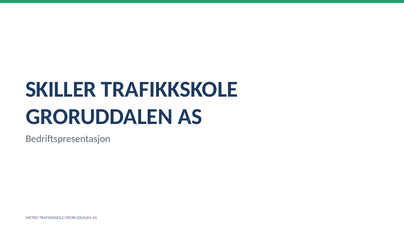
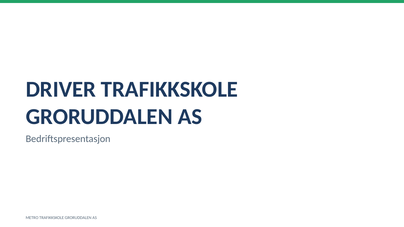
SKILLER: SKILLER -> DRIVER (61, 90)
